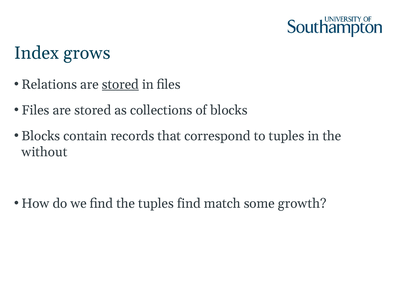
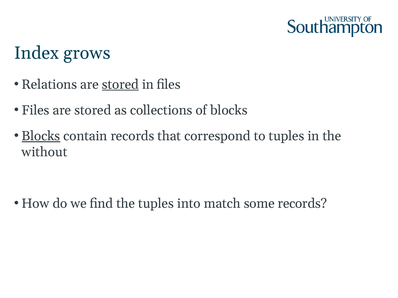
Blocks underline: none -> present (41, 136)
tuples find: find -> into (189, 204)
some growth: growth -> records (302, 204)
